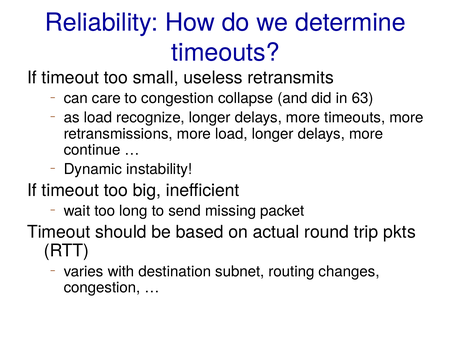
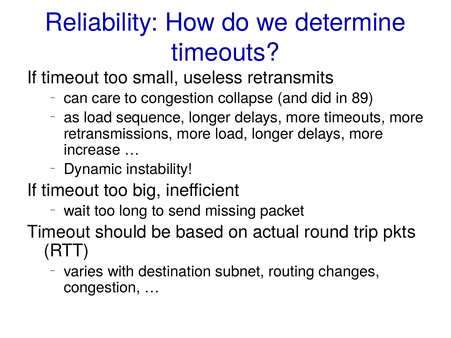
63: 63 -> 89 (363, 98)
recognize: recognize -> sequence (151, 118)
continue: continue -> increase (92, 150)
